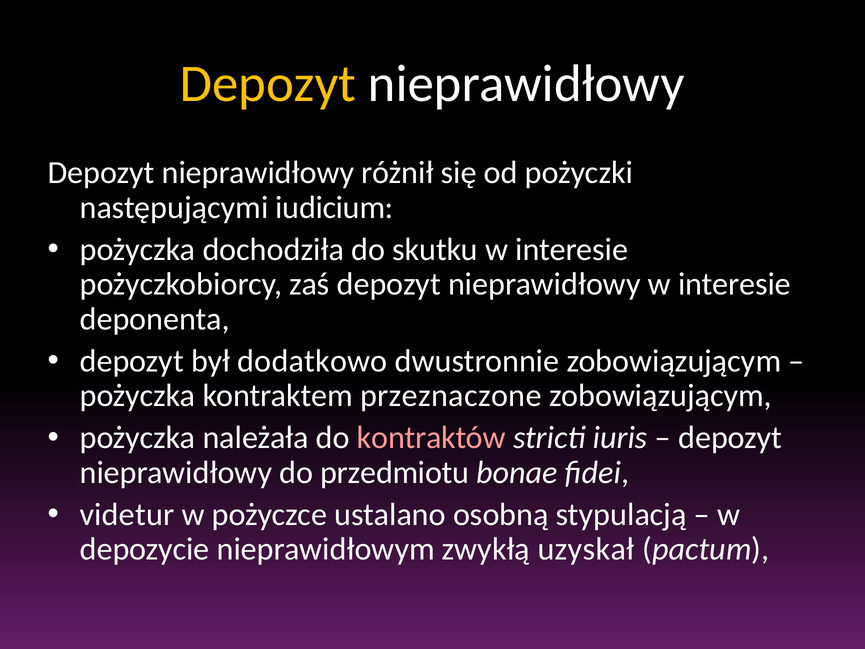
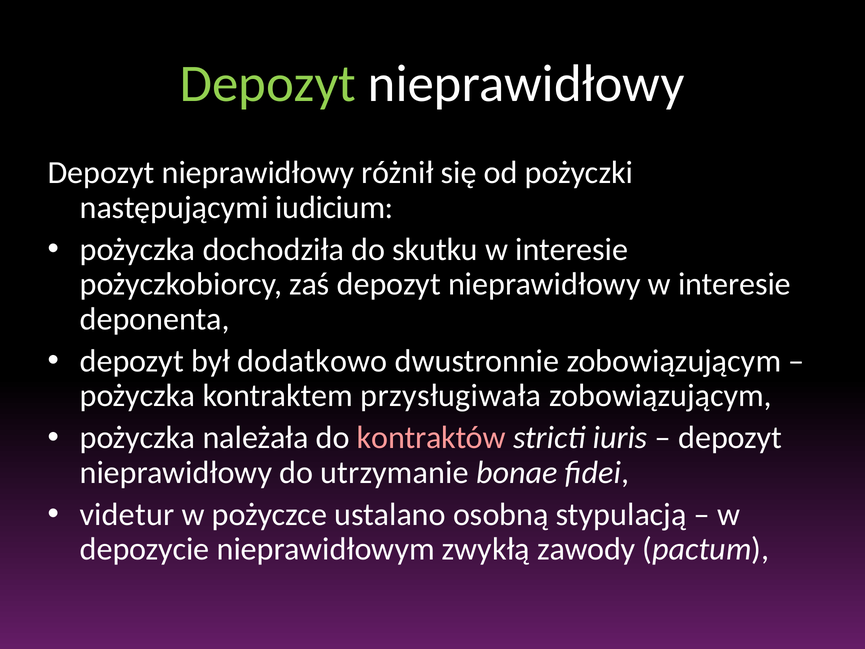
Depozyt colour: yellow -> light green (268, 84)
przeznaczone: przeznaczone -> przysługiwała (451, 396)
przedmiotu: przedmiotu -> utrzymanie (395, 472)
uzyskał: uzyskał -> zawody (586, 549)
